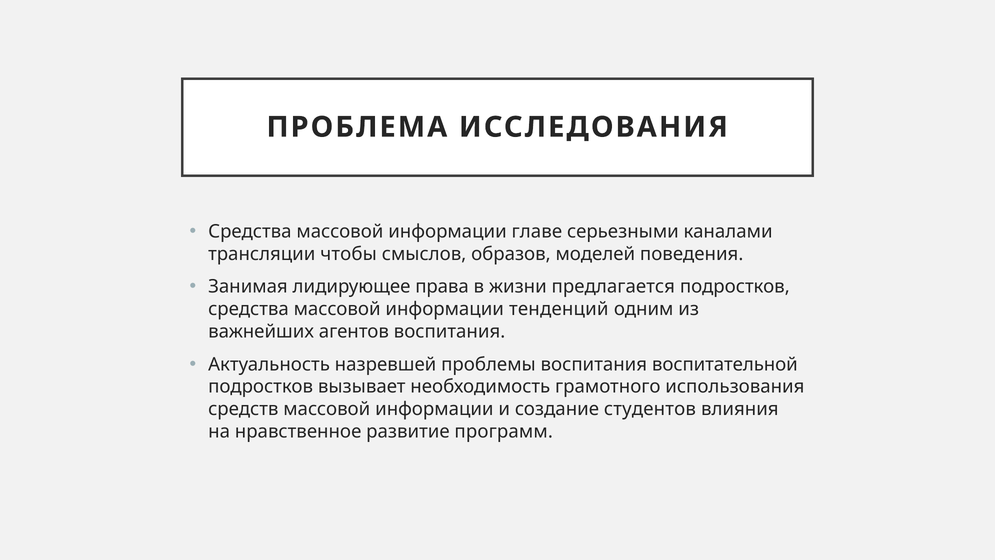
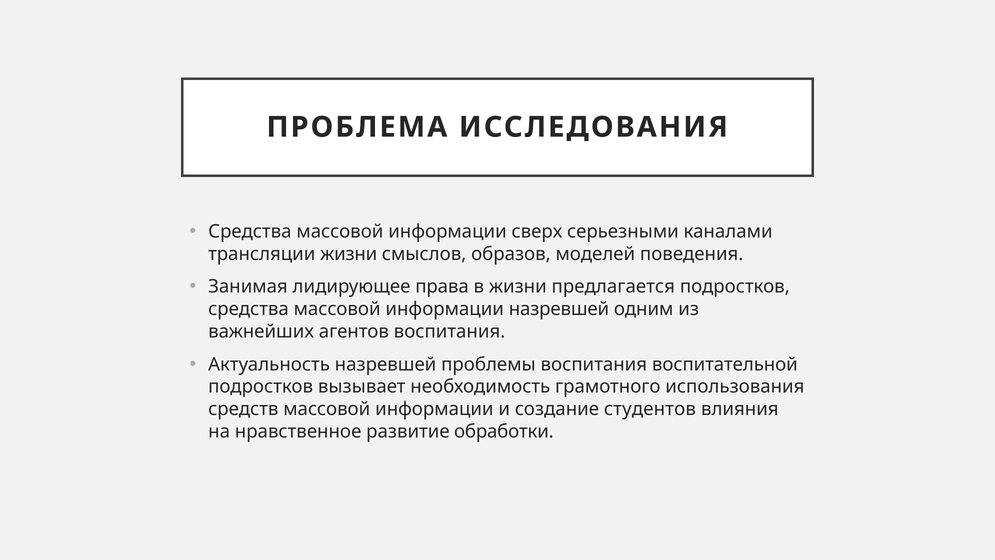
главе: главе -> сверх (537, 232)
трансляции чтобы: чтобы -> жизни (349, 254)
информации тенденций: тенденций -> назревшей (559, 309)
программ: программ -> обработки (504, 431)
